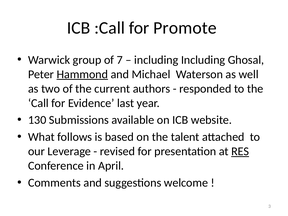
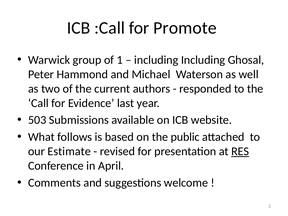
7: 7 -> 1 (120, 60)
Hammond underline: present -> none (82, 74)
130: 130 -> 503 (37, 120)
talent: talent -> public (185, 137)
Leverage: Leverage -> Estimate (69, 151)
